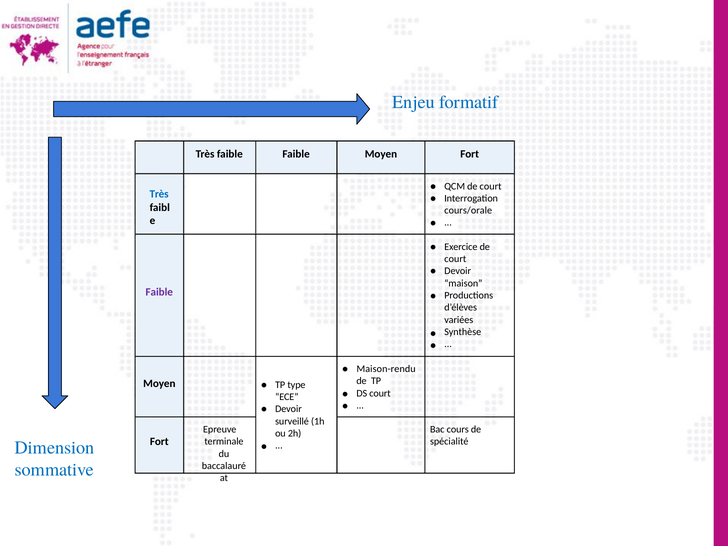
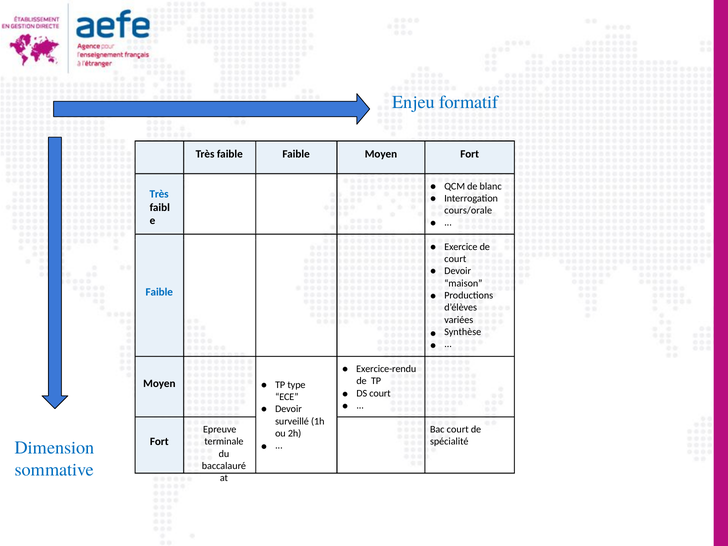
QCM de court: court -> blanc (491, 186)
Faible colour: purple -> blue (159, 292)
Maison-rendu: Maison-rendu -> Exercice-rendu (386, 369)
Bac cours: cours -> court (458, 429)
